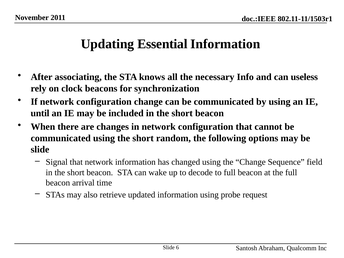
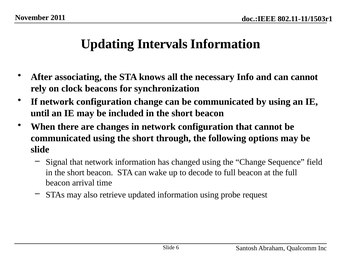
Essential: Essential -> Intervals (162, 44)
can useless: useless -> cannot (304, 77)
random: random -> through (173, 138)
